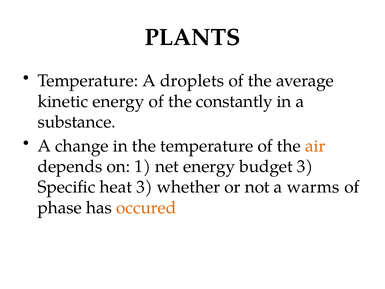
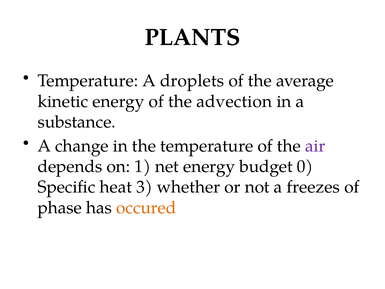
constantly: constantly -> advection (234, 101)
air colour: orange -> purple (315, 146)
budget 3: 3 -> 0 (305, 166)
warms: warms -> freezes (313, 187)
